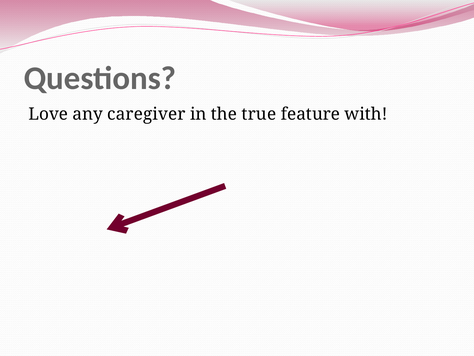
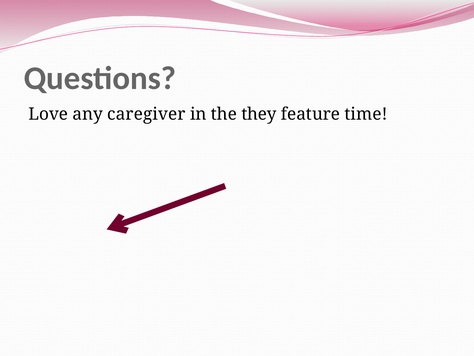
true: true -> they (259, 114)
with: with -> time (366, 114)
